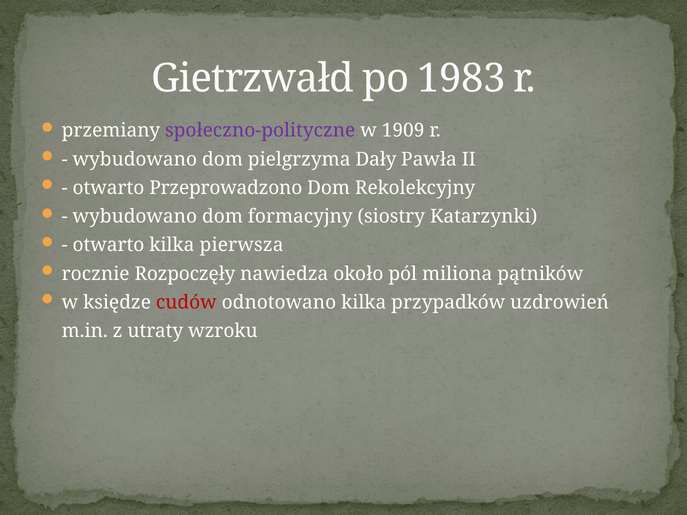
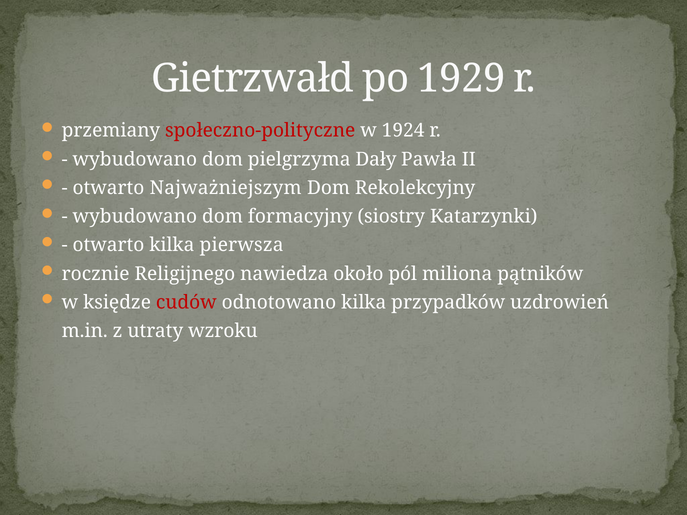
1983: 1983 -> 1929 (461, 78)
społeczno-polityczne colour: purple -> red (260, 131)
1909: 1909 -> 1924 (403, 131)
Przeprowadzono: Przeprowadzono -> Najważniejszym (226, 188)
Rozpoczęły: Rozpoczęły -> Religijnego (185, 274)
